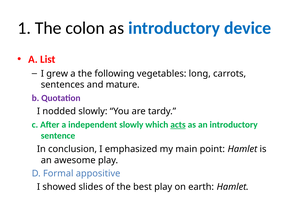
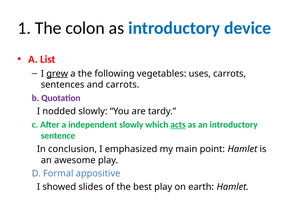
grew underline: none -> present (57, 73)
long: long -> uses (200, 73)
and mature: mature -> carrots (123, 85)
